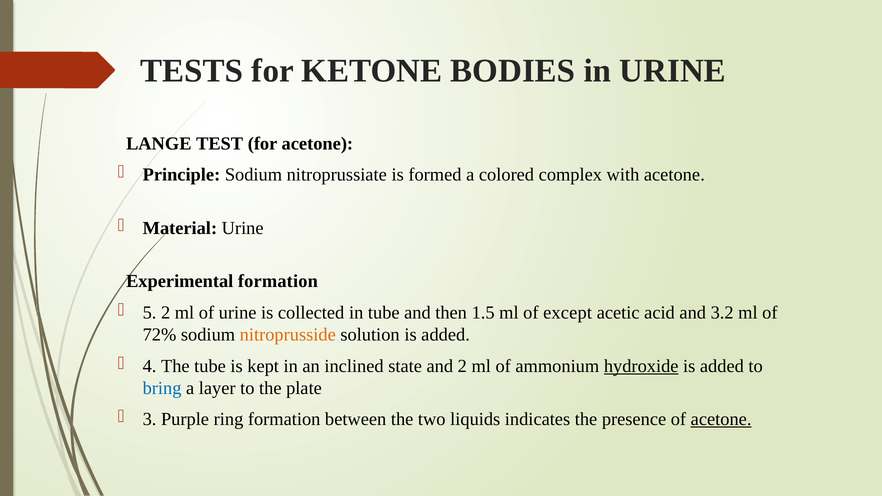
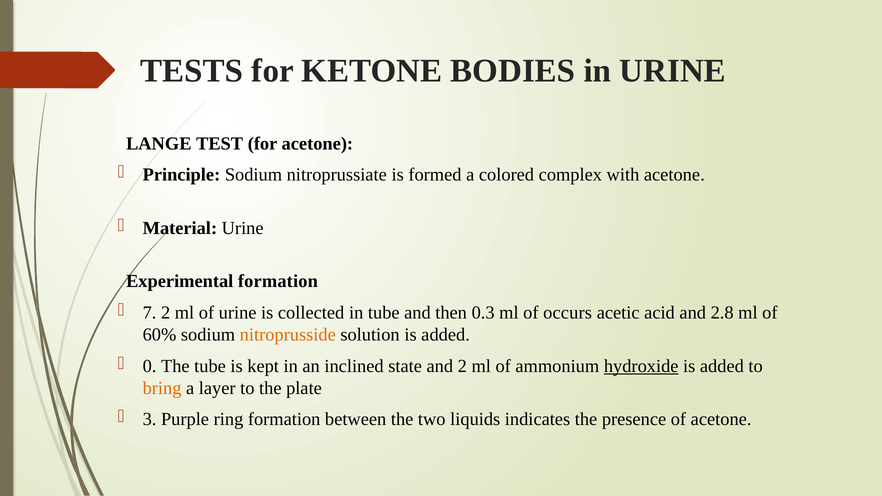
5: 5 -> 7 (150, 313)
1.5: 1.5 -> 0.3 (483, 313)
except: except -> occurs (568, 313)
3.2: 3.2 -> 2.8 (722, 313)
72%: 72% -> 60% (160, 335)
4: 4 -> 0 (150, 366)
bring colour: blue -> orange (162, 388)
acetone underline: present -> none (721, 419)
